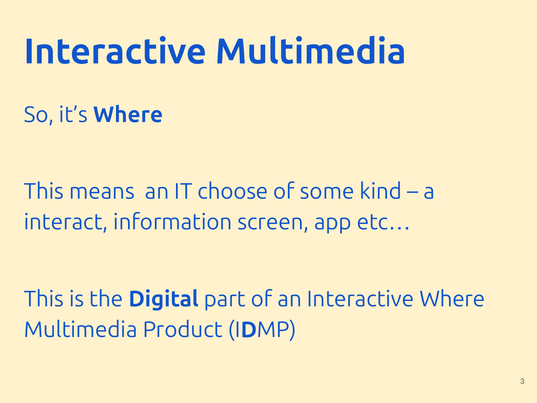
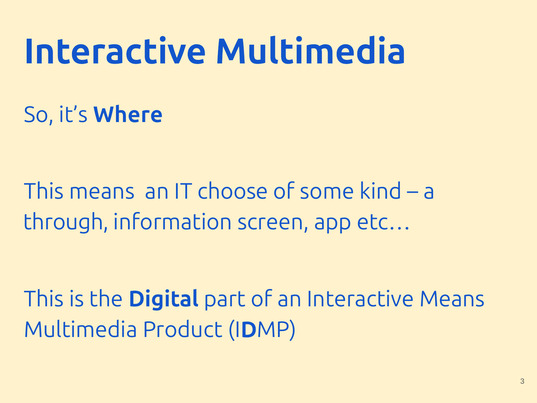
interact: interact -> through (66, 222)
Interactive Where: Where -> Means (452, 299)
